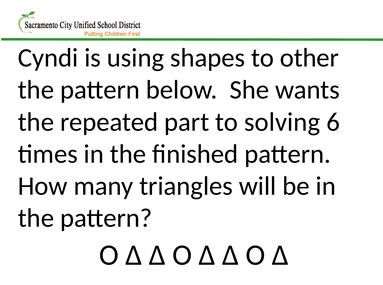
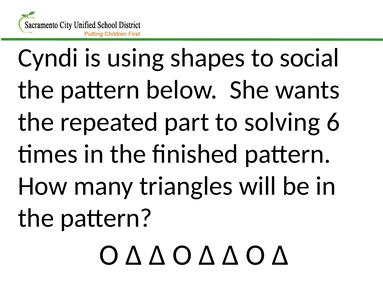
other: other -> social (309, 58)
